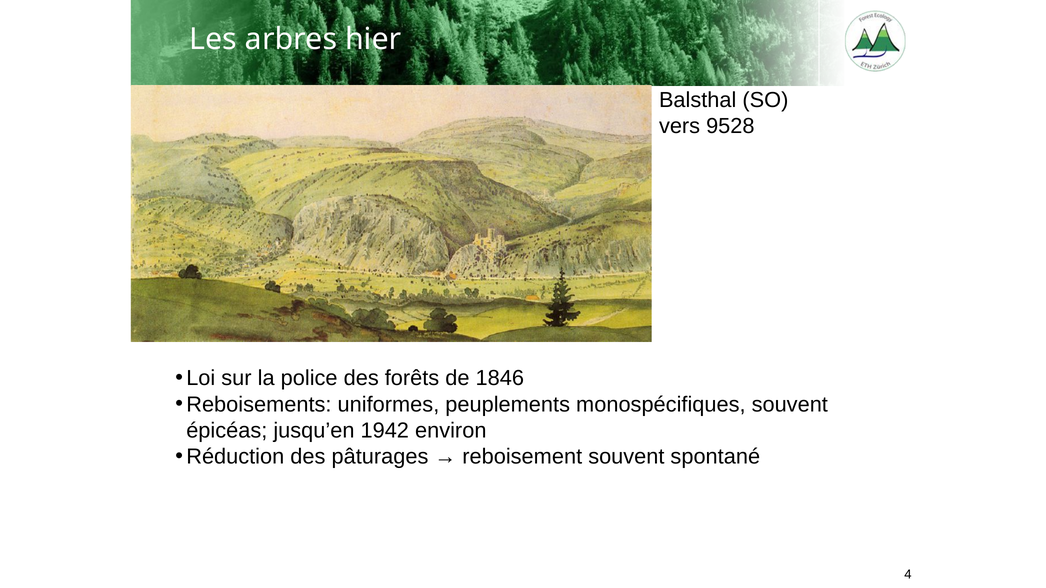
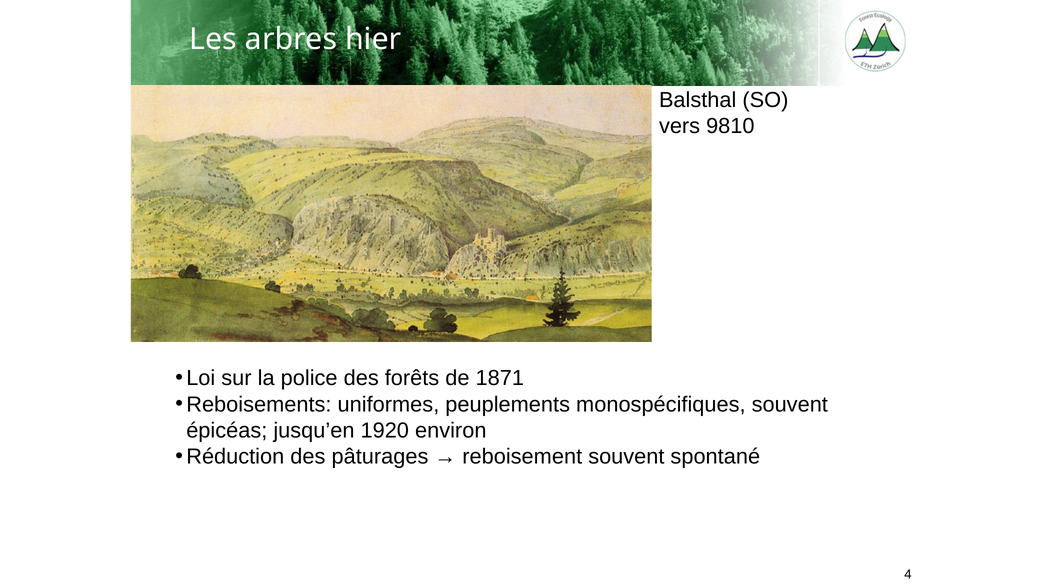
9528: 9528 -> 9810 (730, 126)
1846: 1846 -> 1871 (500, 379)
1942: 1942 -> 1920 (385, 431)
